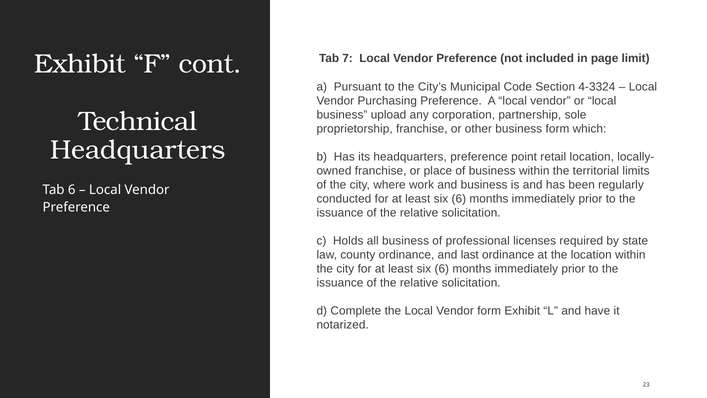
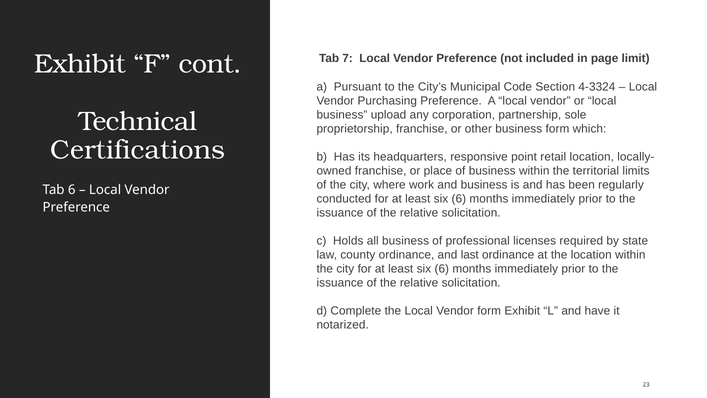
Headquarters: Headquarters -> Certifications (138, 150)
headquarters preference: preference -> responsive (479, 157)
